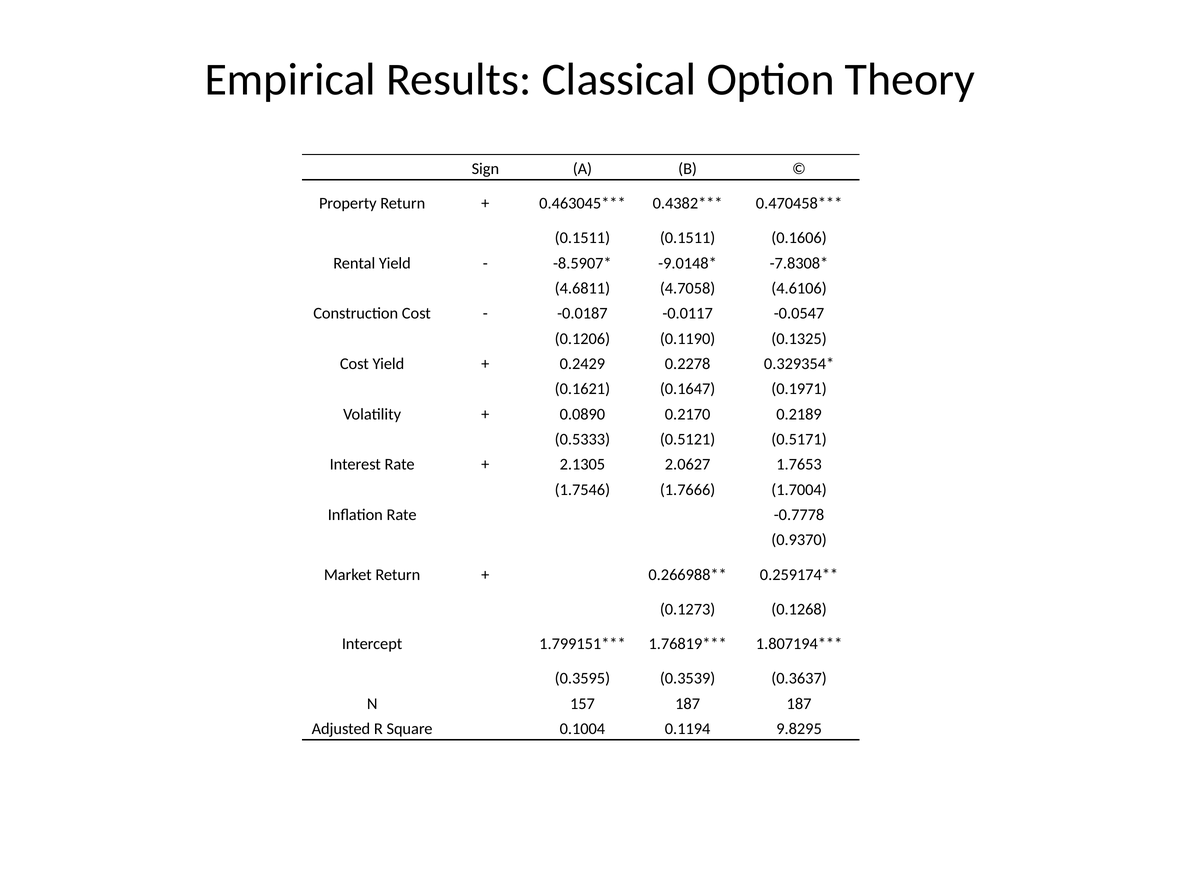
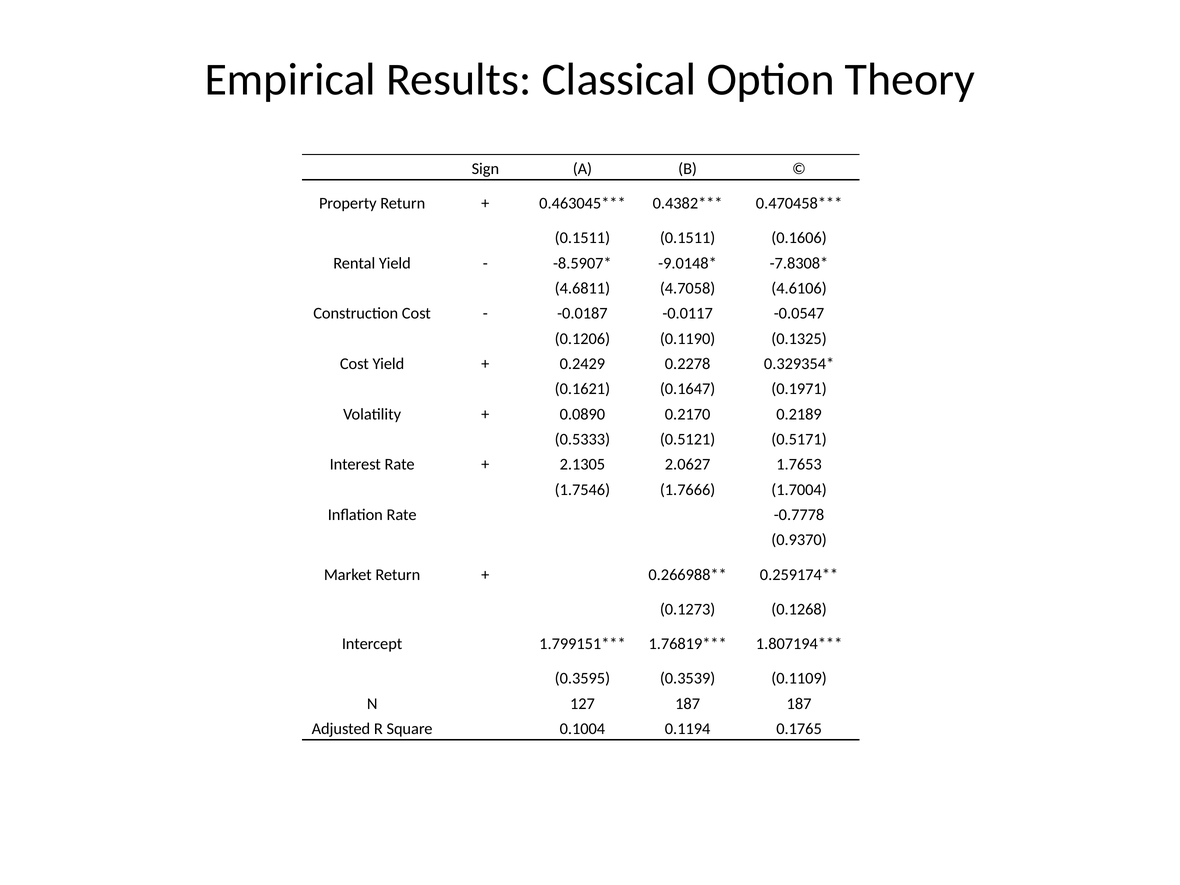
0.3637: 0.3637 -> 0.1109 (799, 679)
157: 157 -> 127 (582, 704)
9.8295: 9.8295 -> 0.1765 (799, 729)
